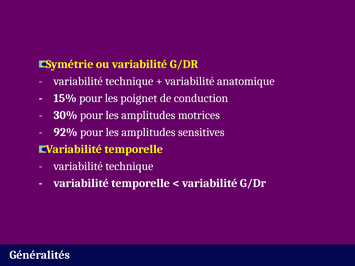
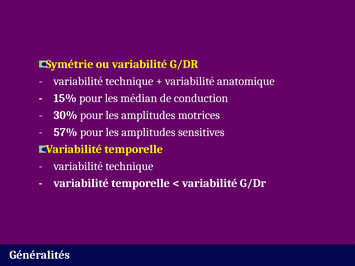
poignet: poignet -> médian (139, 98)
92%: 92% -> 57% (65, 132)
